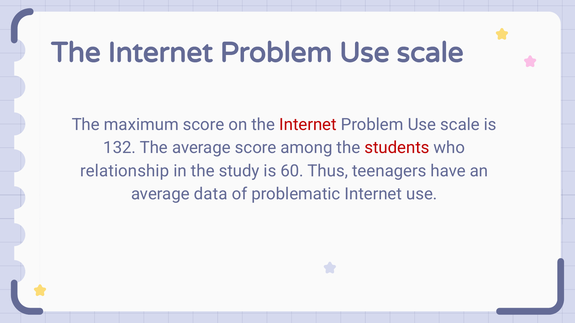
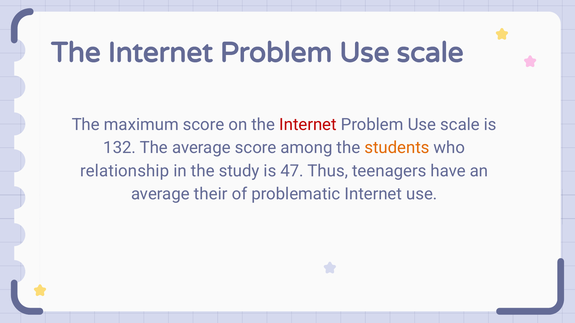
students colour: red -> orange (397, 148)
60: 60 -> 47 (292, 171)
data: data -> their (211, 194)
